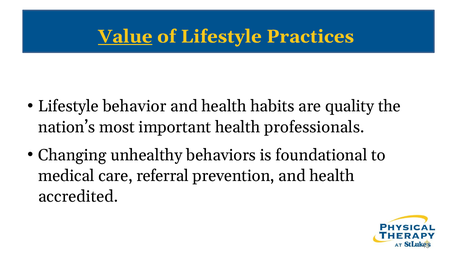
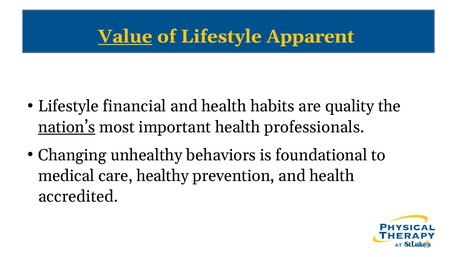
Practices: Practices -> Apparent (310, 36)
behavior: behavior -> financial (135, 106)
nation’s underline: none -> present (67, 127)
referral: referral -> healthy (163, 176)
